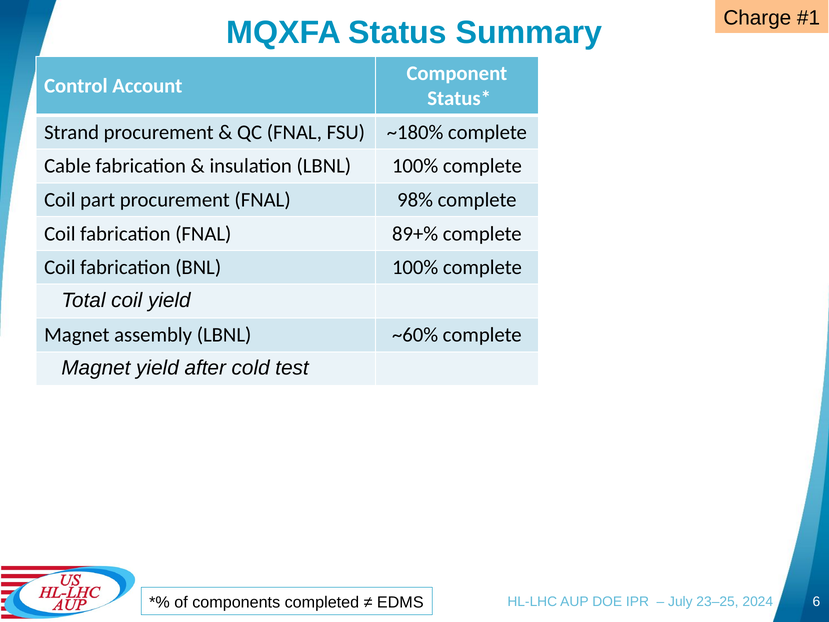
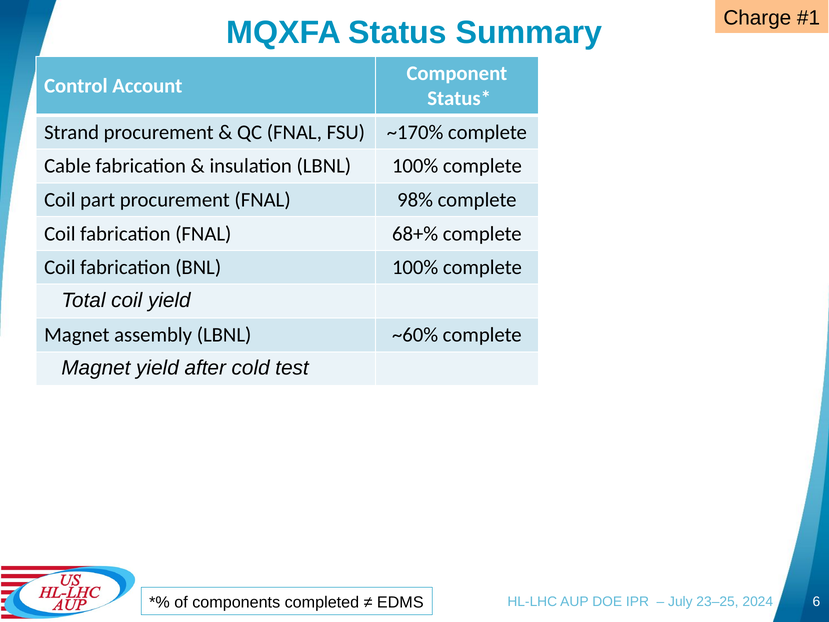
~180%: ~180% -> ~170% (415, 132)
89+%: 89+% -> 68+% (415, 234)
